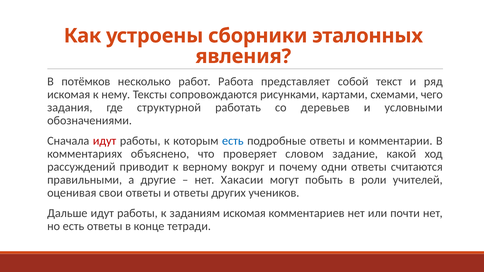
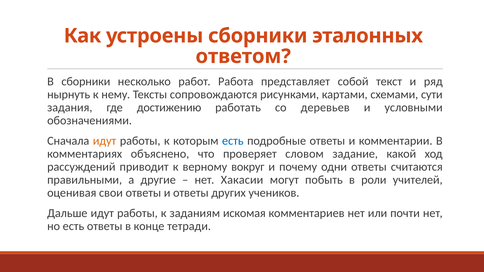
явления: явления -> ответом (243, 56)
В потёмков: потёмков -> сборники (86, 82)
искомая: искомая -> нырнуть (69, 95)
чего: чего -> сути (432, 95)
структурной: структурной -> достижению (169, 108)
идут colour: red -> orange (105, 141)
